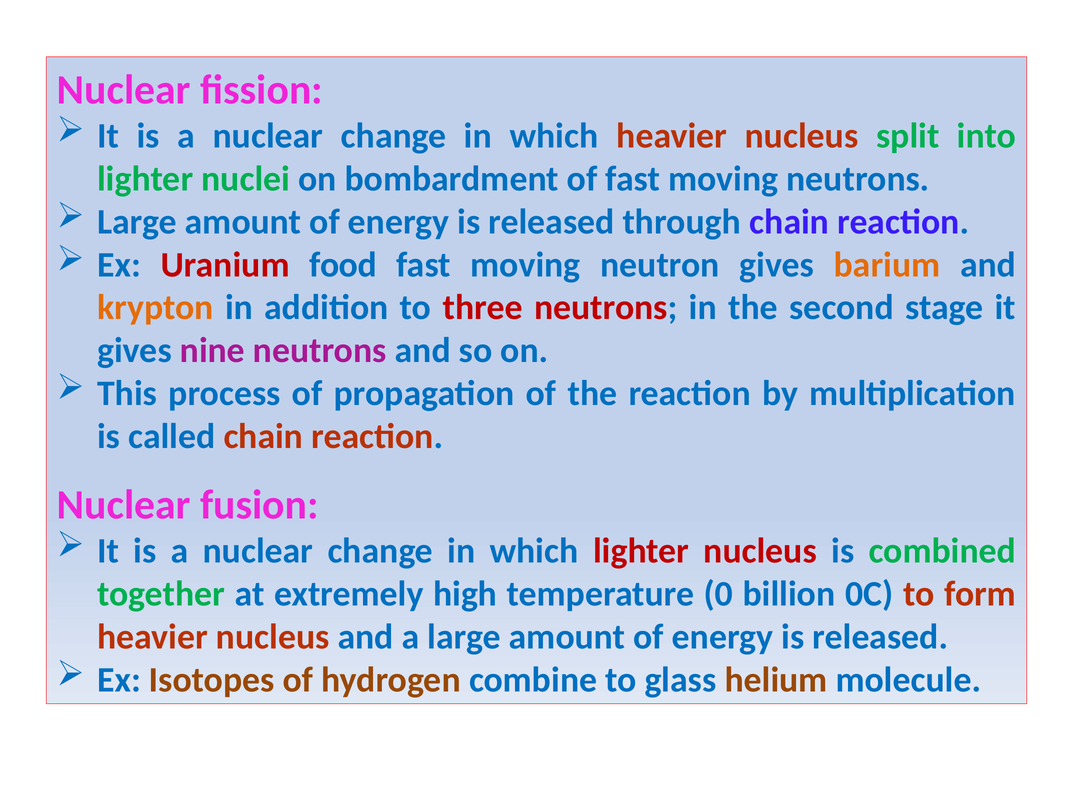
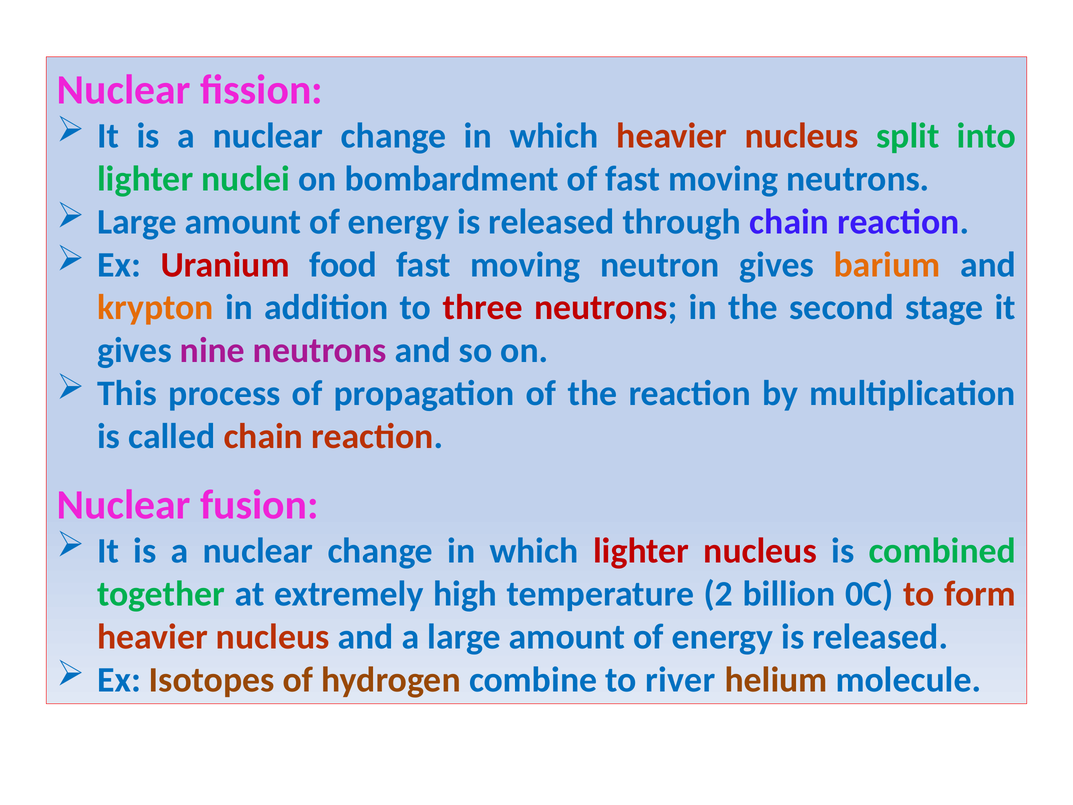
0: 0 -> 2 (718, 594)
glass: glass -> river (680, 680)
